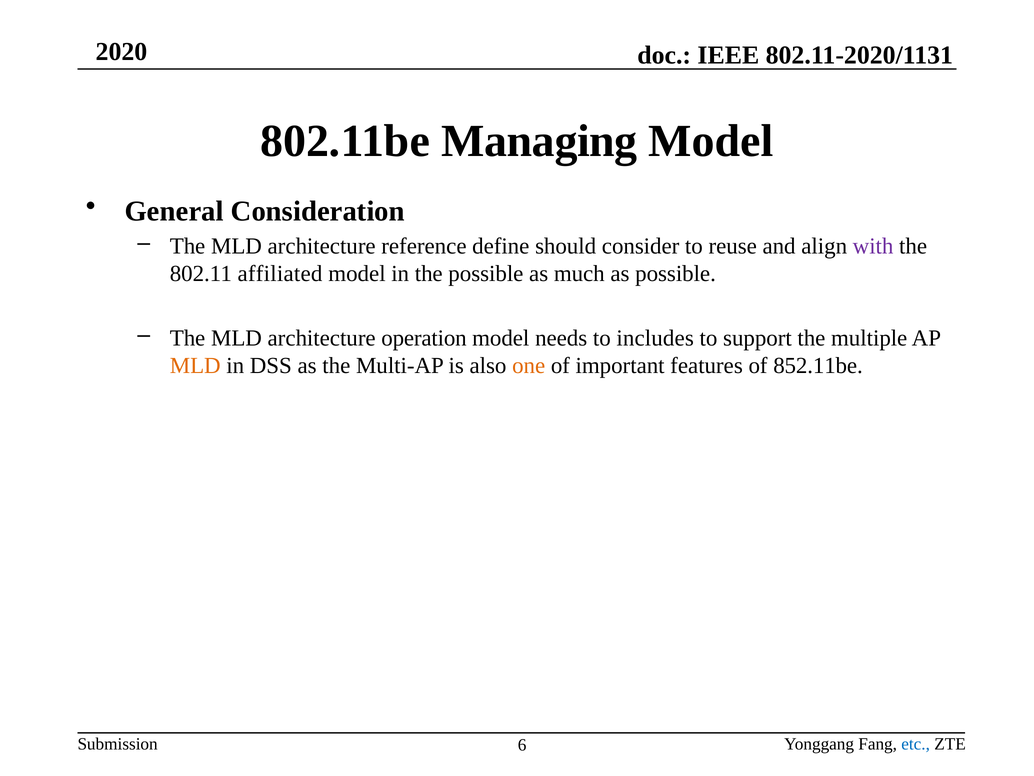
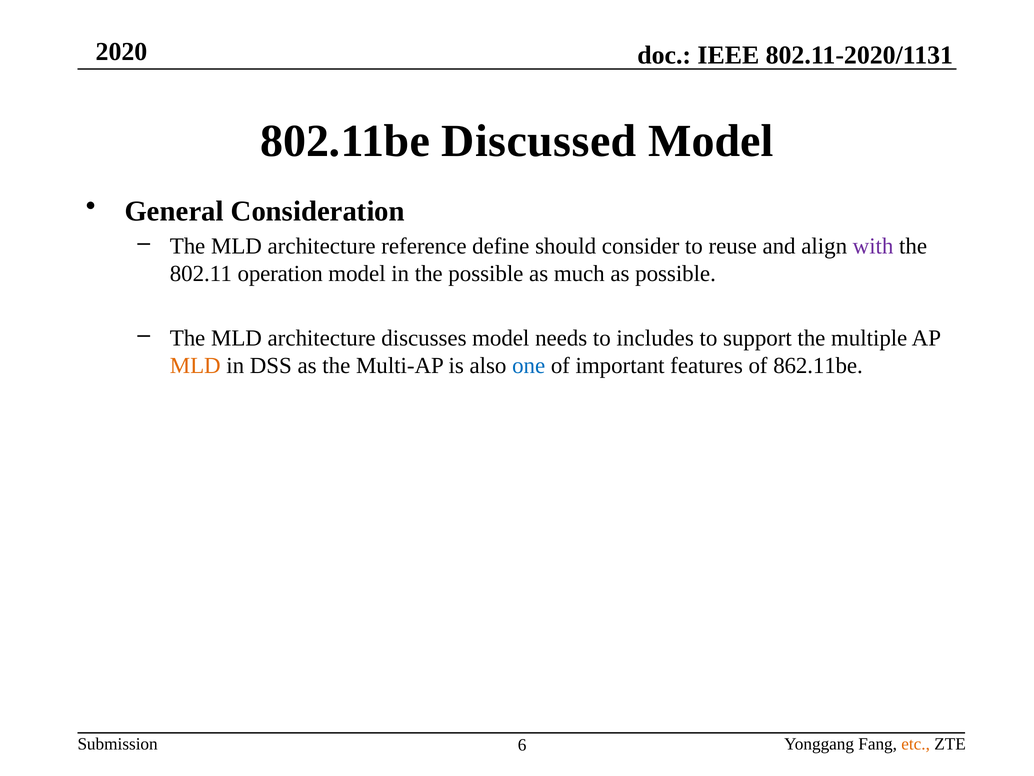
Managing: Managing -> Discussed (539, 141)
affiliated: affiliated -> operation (280, 274)
operation: operation -> discusses (424, 338)
one colour: orange -> blue (529, 366)
852.11be: 852.11be -> 862.11be (818, 366)
etc colour: blue -> orange (916, 744)
